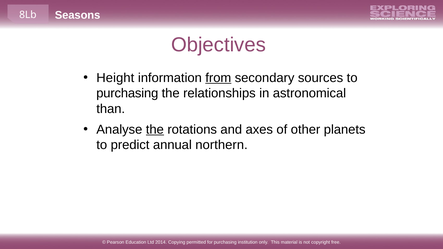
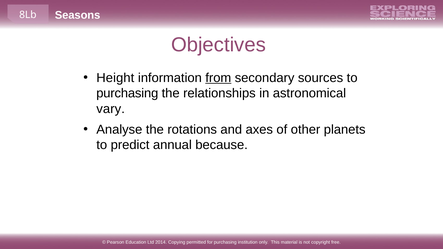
than: than -> vary (111, 109)
the underline: present -> none (155, 130)
northern: northern -> because (222, 145)
